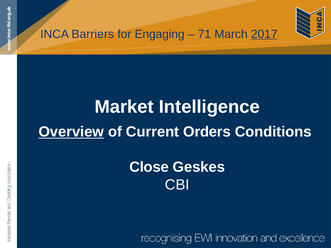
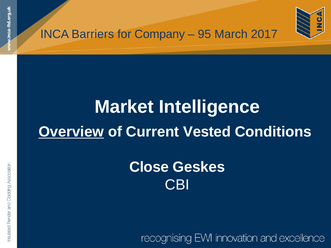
Engaging: Engaging -> Company (160, 34)
71: 71 -> 95 (204, 34)
2017 underline: present -> none (264, 34)
Orders: Orders -> Vested (207, 132)
